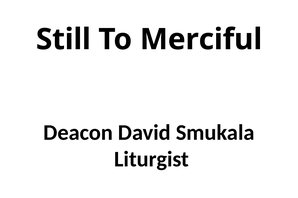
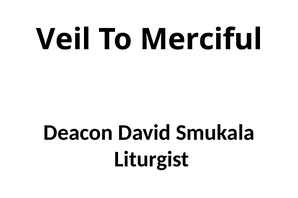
Still: Still -> Veil (63, 40)
